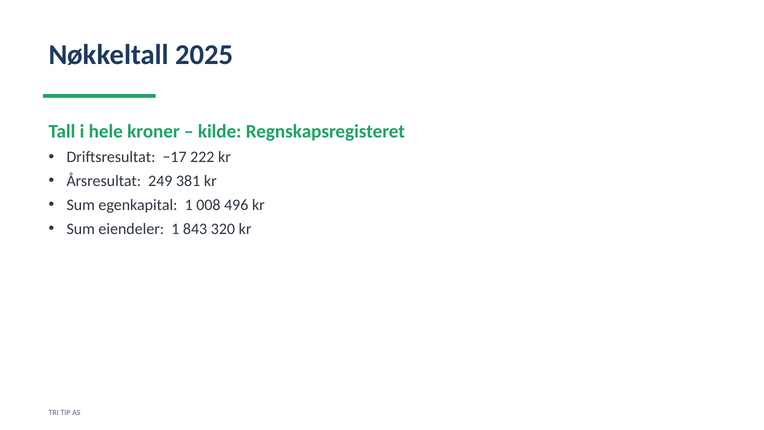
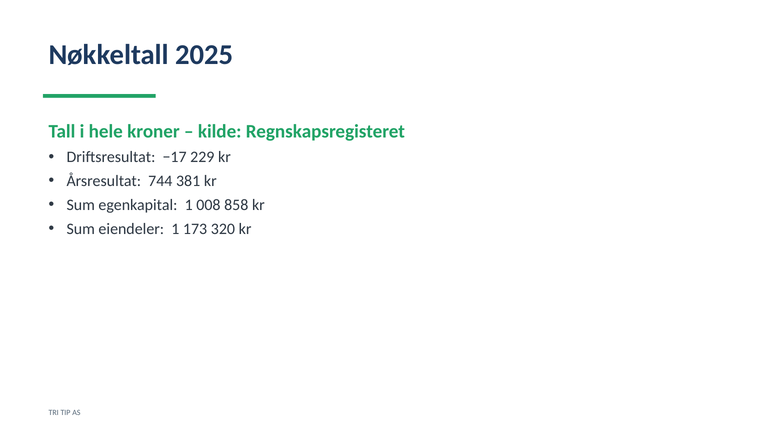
222: 222 -> 229 (202, 157)
249: 249 -> 744 (160, 181)
496: 496 -> 858 (236, 205)
843: 843 -> 173 (195, 229)
